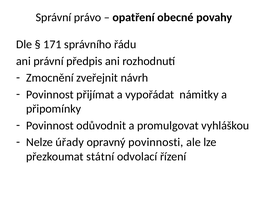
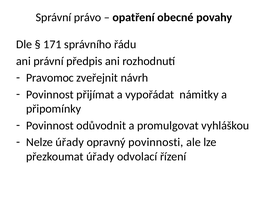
Zmocnění: Zmocnění -> Pravomoc (50, 78)
přezkoumat státní: státní -> úřady (100, 156)
